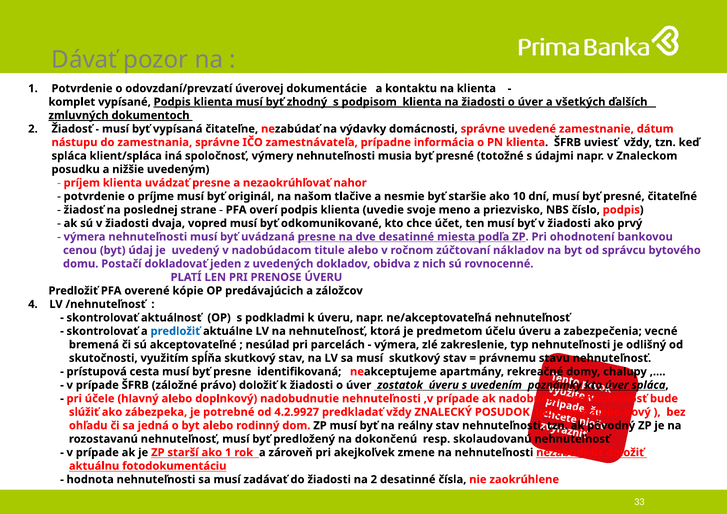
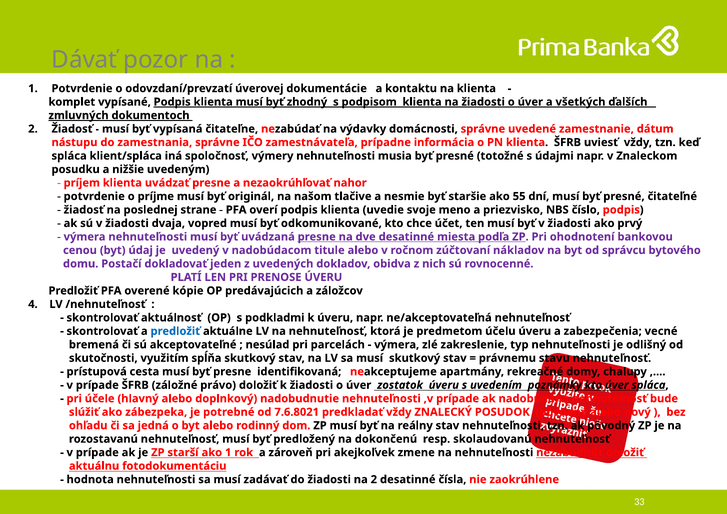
10: 10 -> 55 (519, 196)
4.2.9927: 4.2.9927 -> 7.6.8021 (297, 412)
